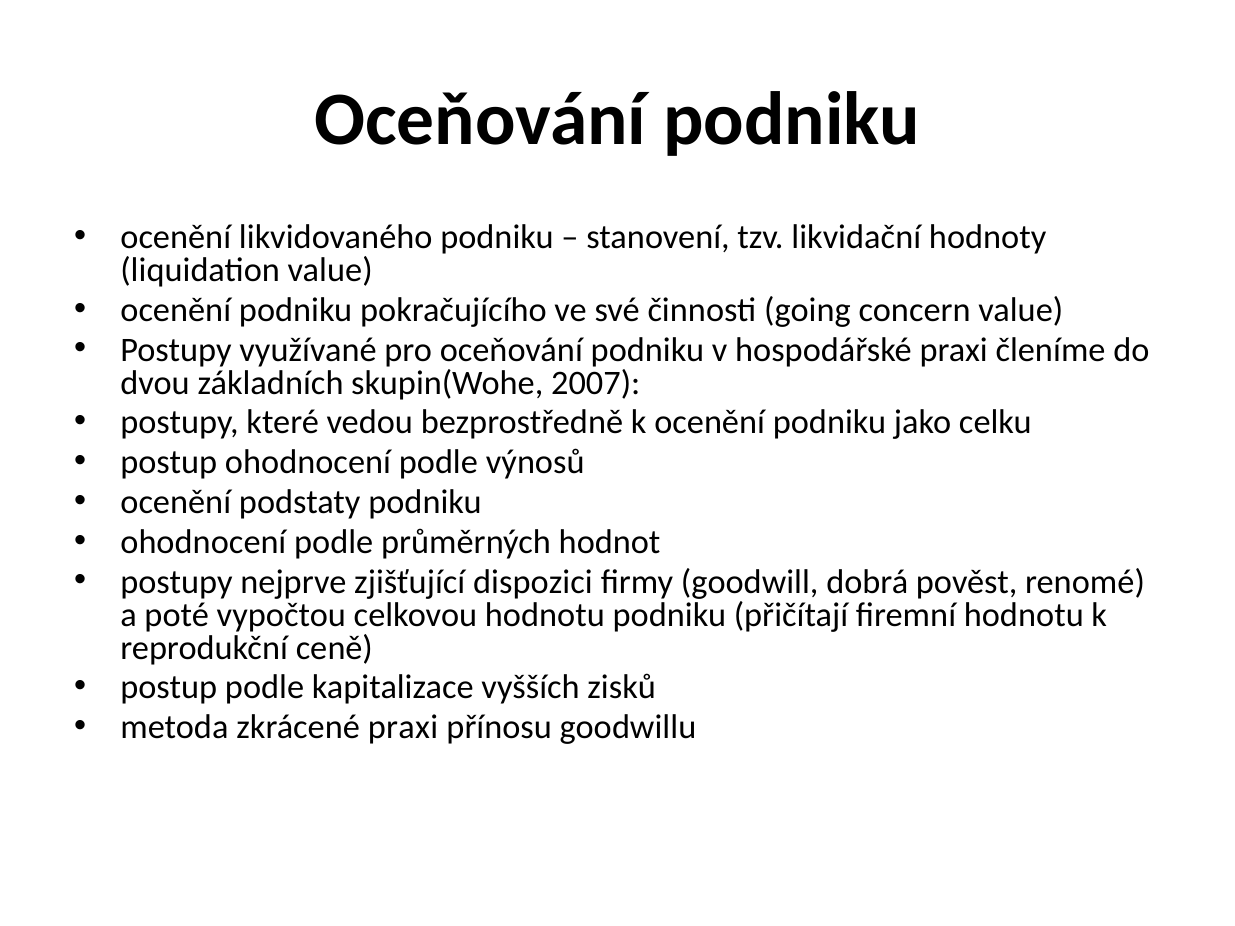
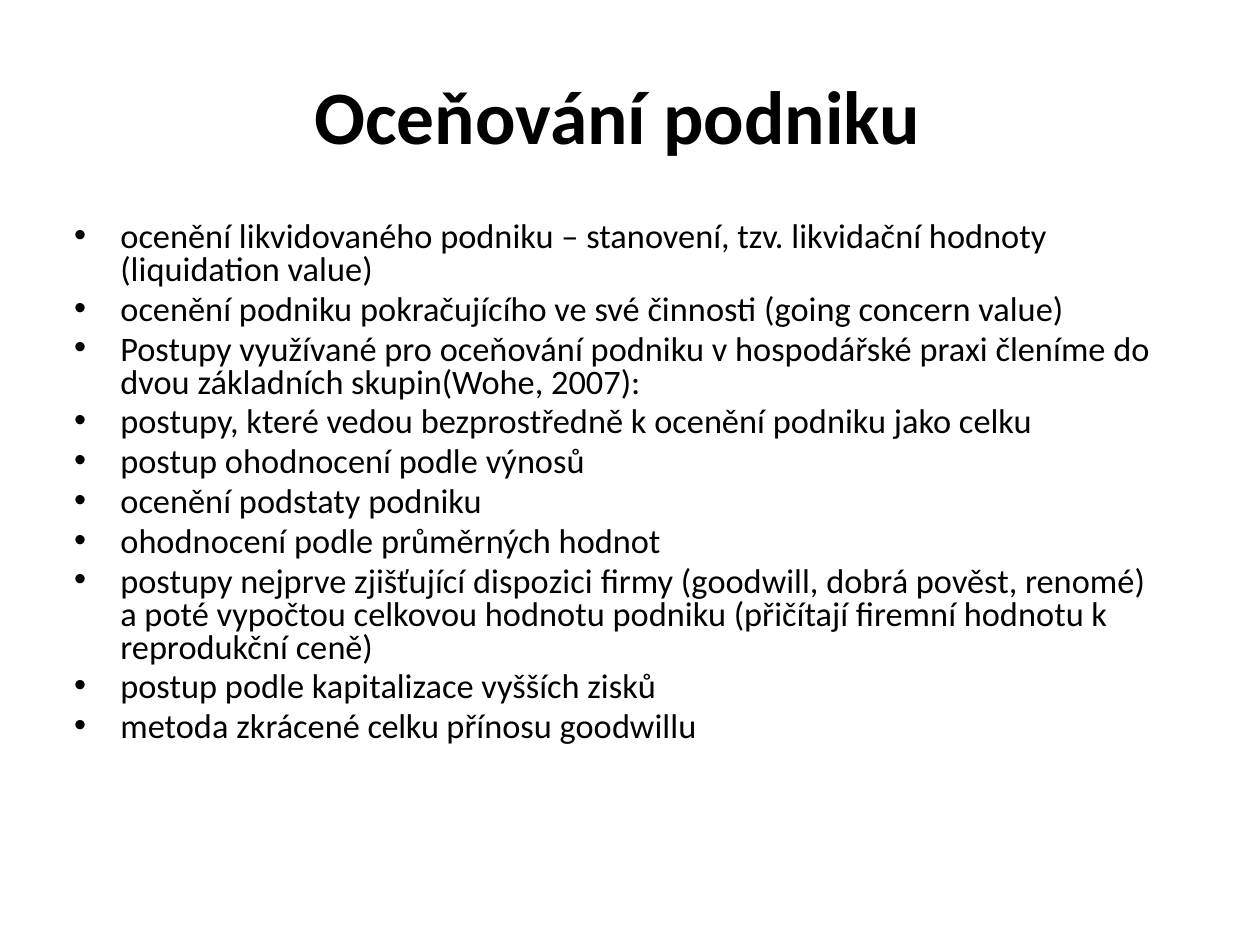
zkrácené praxi: praxi -> celku (403, 728)
